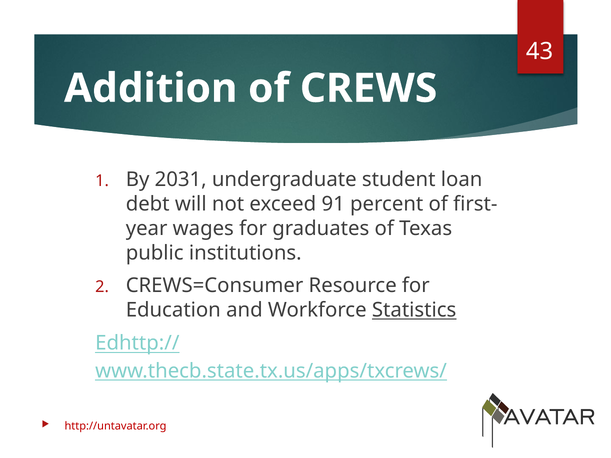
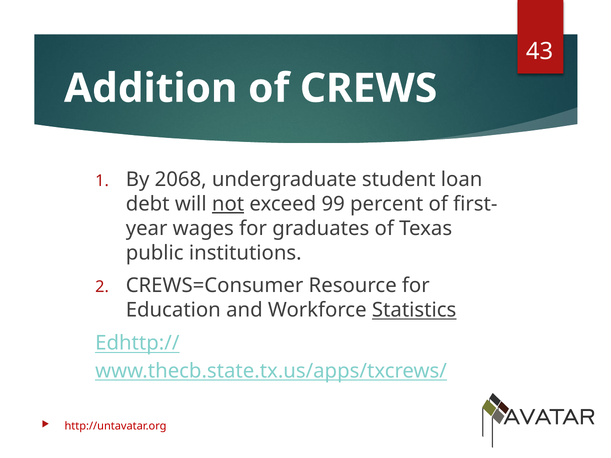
2031: 2031 -> 2068 (181, 180)
not underline: none -> present (228, 204)
91: 91 -> 99 (333, 204)
